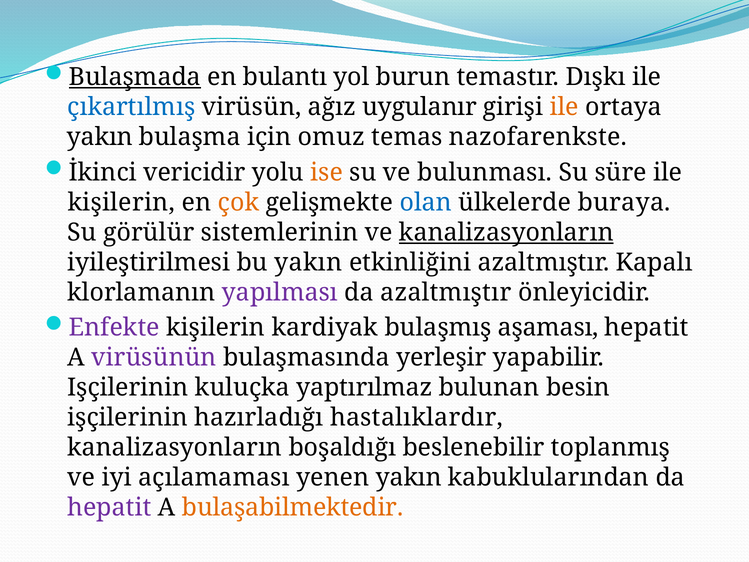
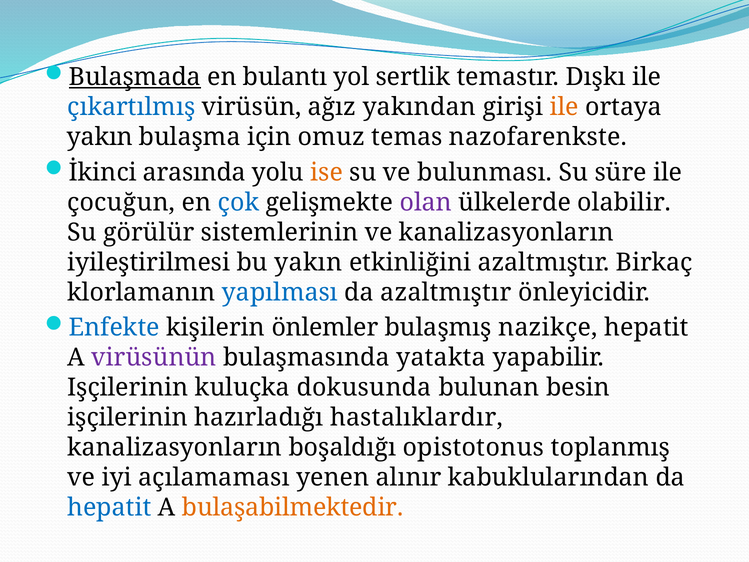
burun: burun -> sertlik (413, 77)
uygulanır: uygulanır -> yakından (419, 107)
vericidir: vericidir -> arasında (194, 172)
kişilerin: kişilerin -> çocuğun (121, 202)
çok colour: orange -> blue (238, 202)
olan colour: blue -> purple (426, 202)
buraya: buraya -> olabilir (624, 202)
kanalizasyonların underline: present -> none (506, 232)
Kapalı: Kapalı -> Birkaç (654, 262)
yapılması colour: purple -> blue (280, 292)
Enfekte colour: purple -> blue (114, 328)
kardiyak: kardiyak -> önlemler (325, 328)
aşaması: aşaması -> nazikçe (548, 328)
yerleşir: yerleşir -> yatakta (441, 358)
yaptırılmaz: yaptırılmaz -> dokusunda (364, 388)
beslenebilir: beslenebilir -> opistotonus (473, 447)
yenen yakın: yakın -> alınır (409, 477)
hepatit colour: purple -> blue (109, 507)
